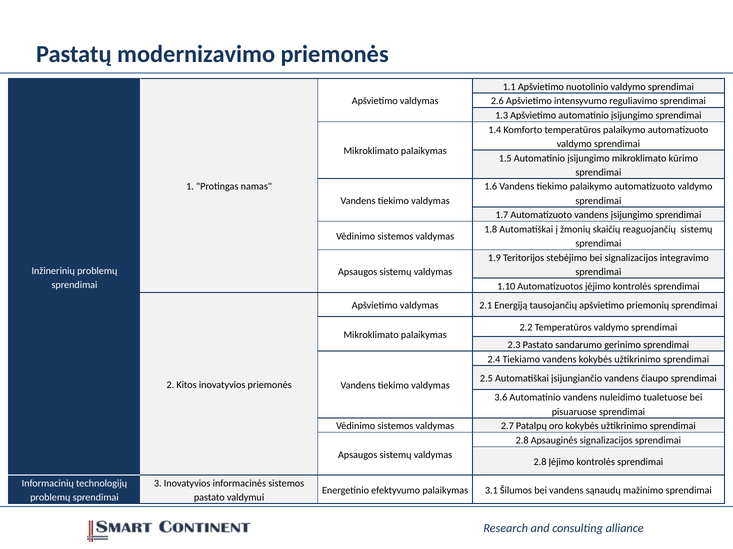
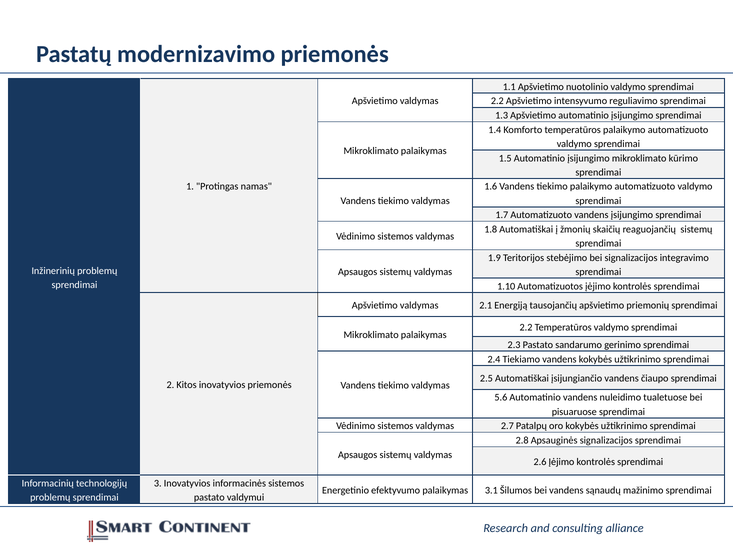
2.6: 2.6 -> 2.2 (497, 101)
3.6: 3.6 -> 5.6 (501, 398)
2.8: 2.8 -> 2.6 (540, 463)
